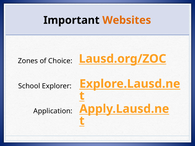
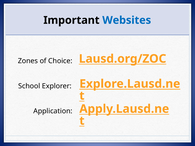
Websites colour: orange -> blue (127, 20)
